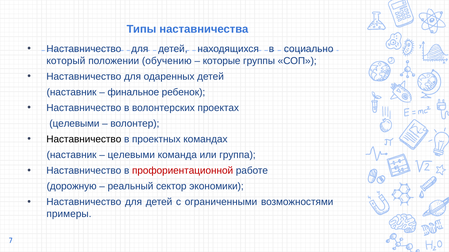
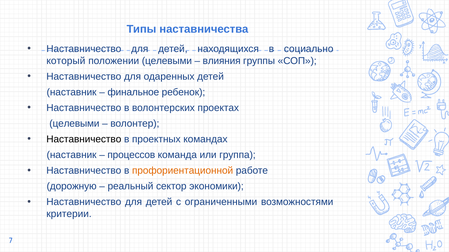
положении обучению: обучению -> целевыми (167, 61)
которые: которые -> влияния (222, 61)
целевыми: целевыми -> процессов (131, 155)
профориентационной colour: red -> orange (183, 171)
примеры: примеры -> критерии (69, 214)
